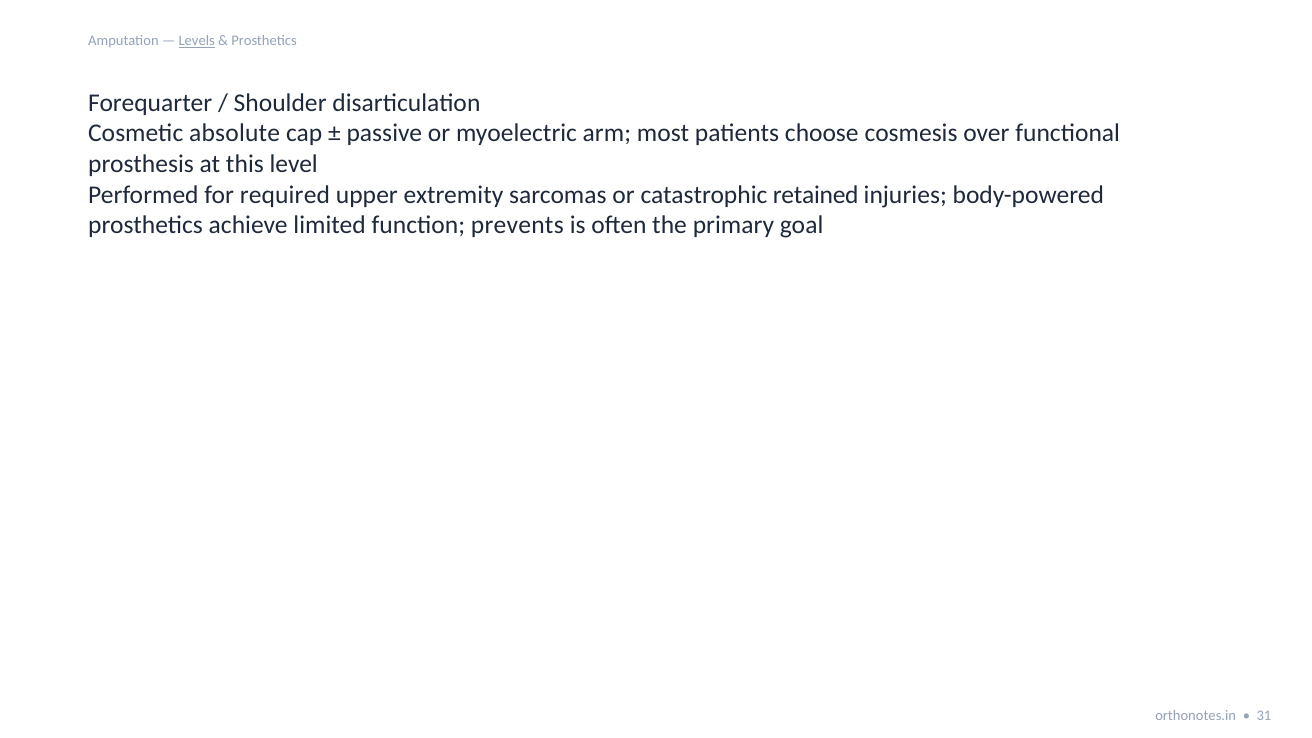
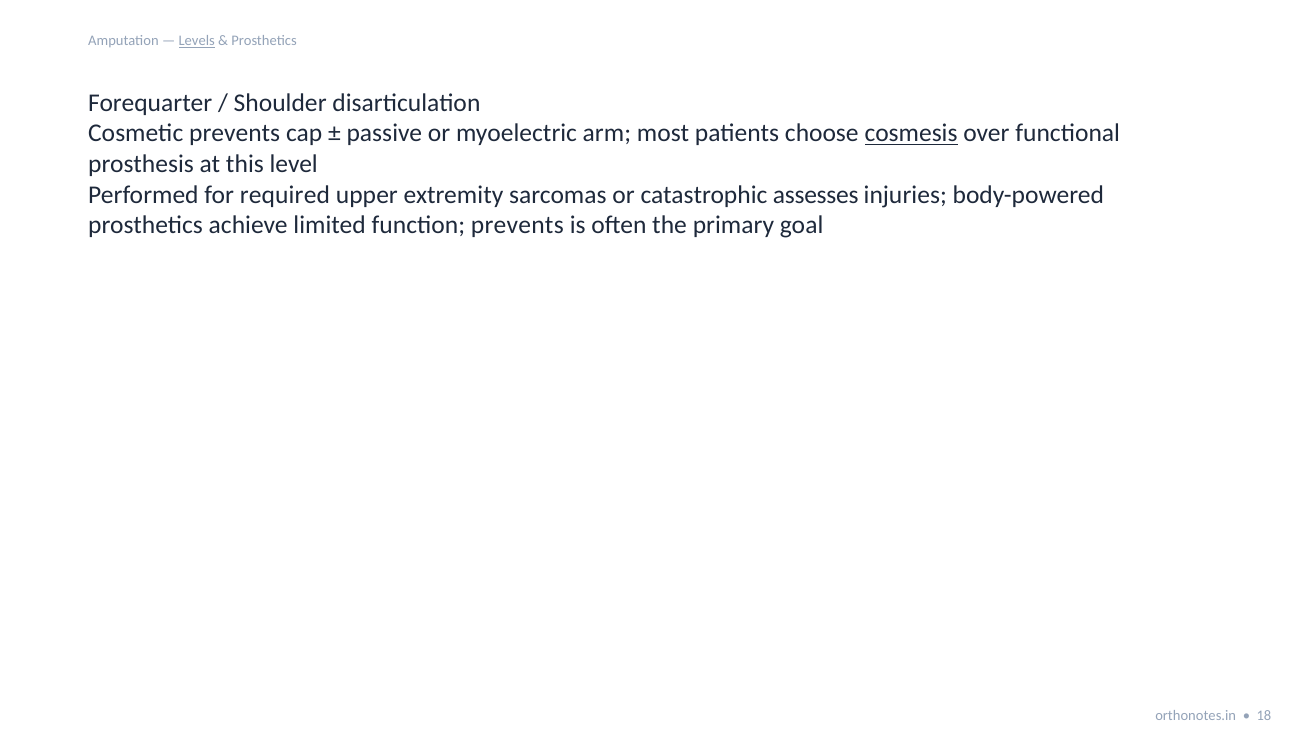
Cosmetic absolute: absolute -> prevents (235, 134)
cosmesis underline: none -> present (911, 134)
retained: retained -> assesses (816, 195)
31: 31 -> 18 (1264, 716)
